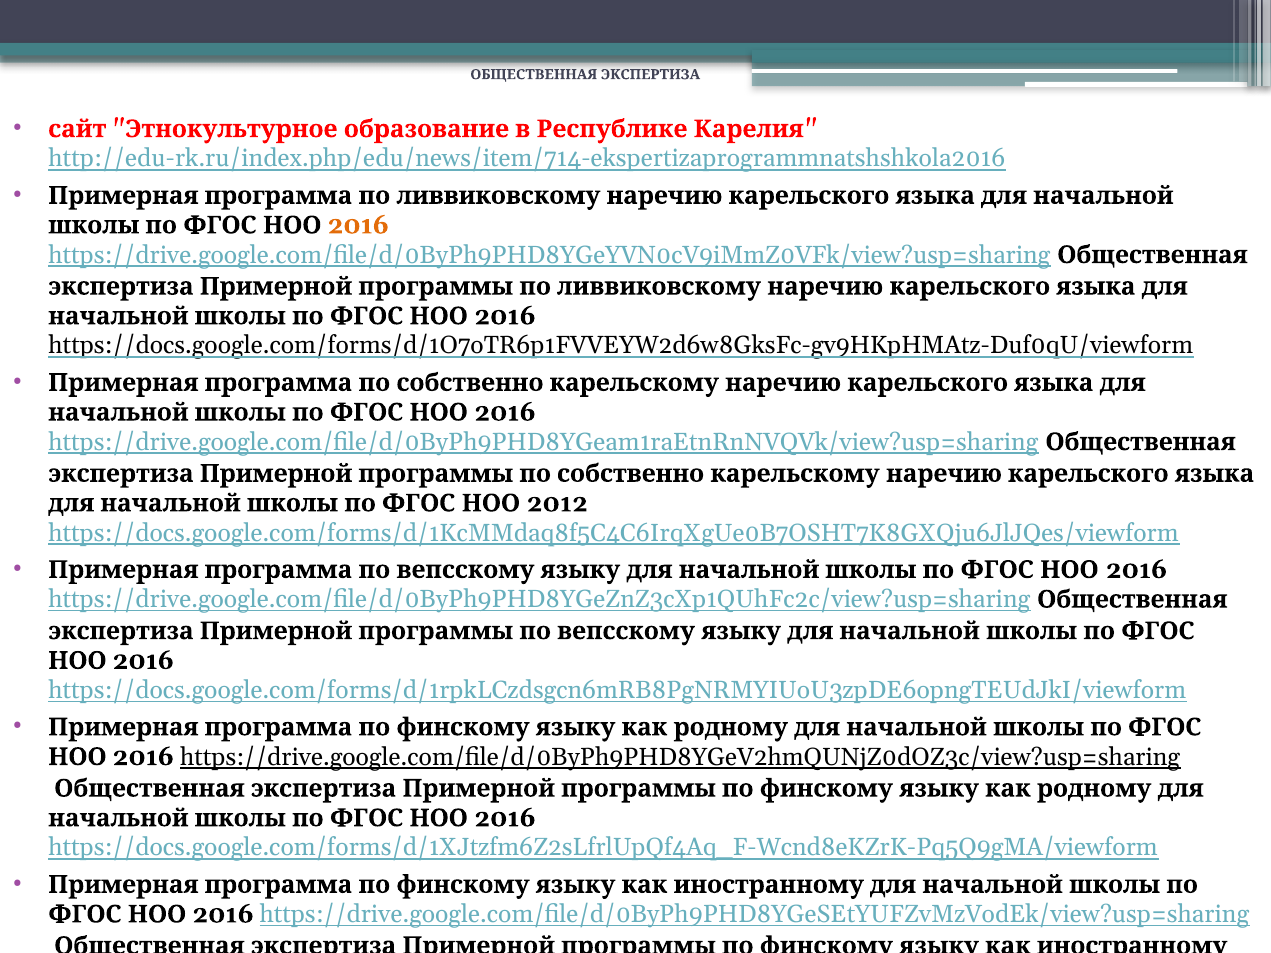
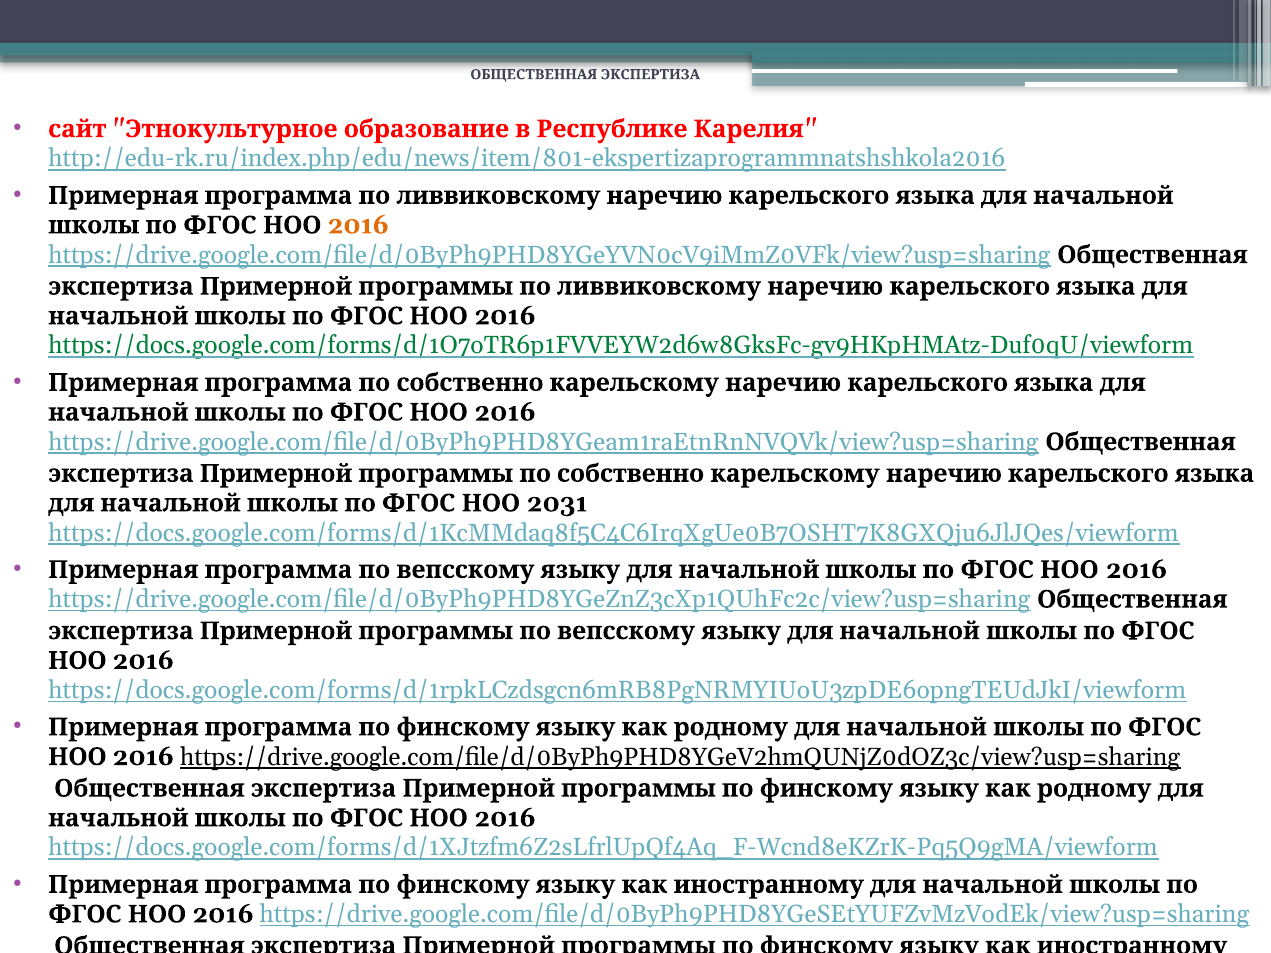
http://edu-rk.ru/index.php/edu/news/item/714-ekspertizaprogrammnatshshkola2016: http://edu-rk.ru/index.php/edu/news/item/714-ekspertizaprogrammnatshshkola2016 -> http://edu-rk.ru/index.php/edu/news/item/801-ekspertizaprogrammnatshshkola2016 (527, 159)
https://docs.google.com/forms/d/1O7oTR6p1FVVEYW2d6w8GksFc-gv9HKpHMAtz-Duf0qU/viewform colour: black -> green (621, 346)
2012: 2012 -> 2031 (557, 503)
